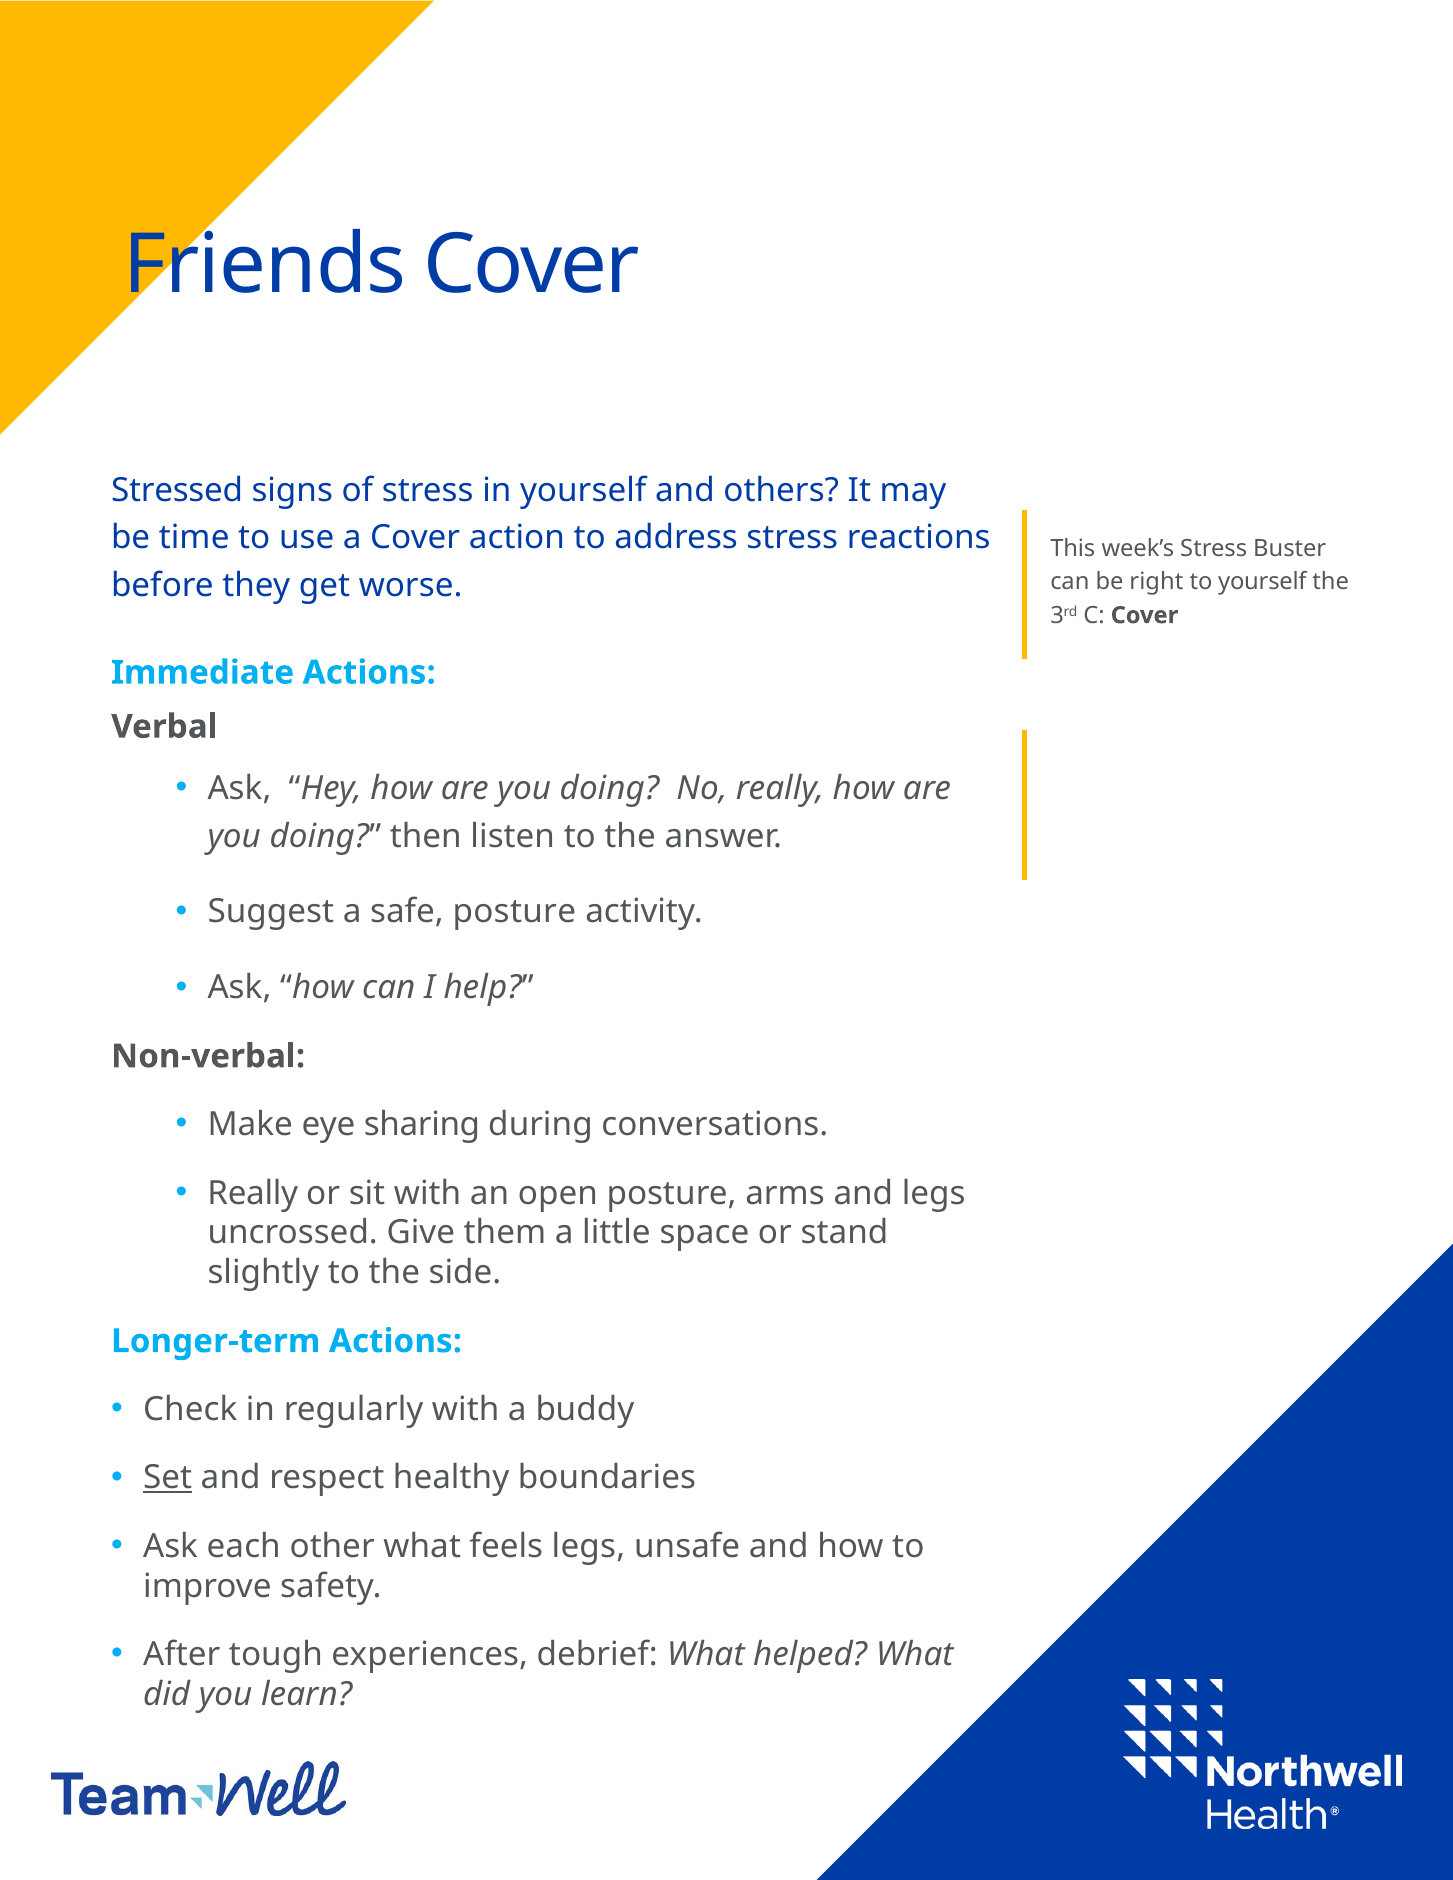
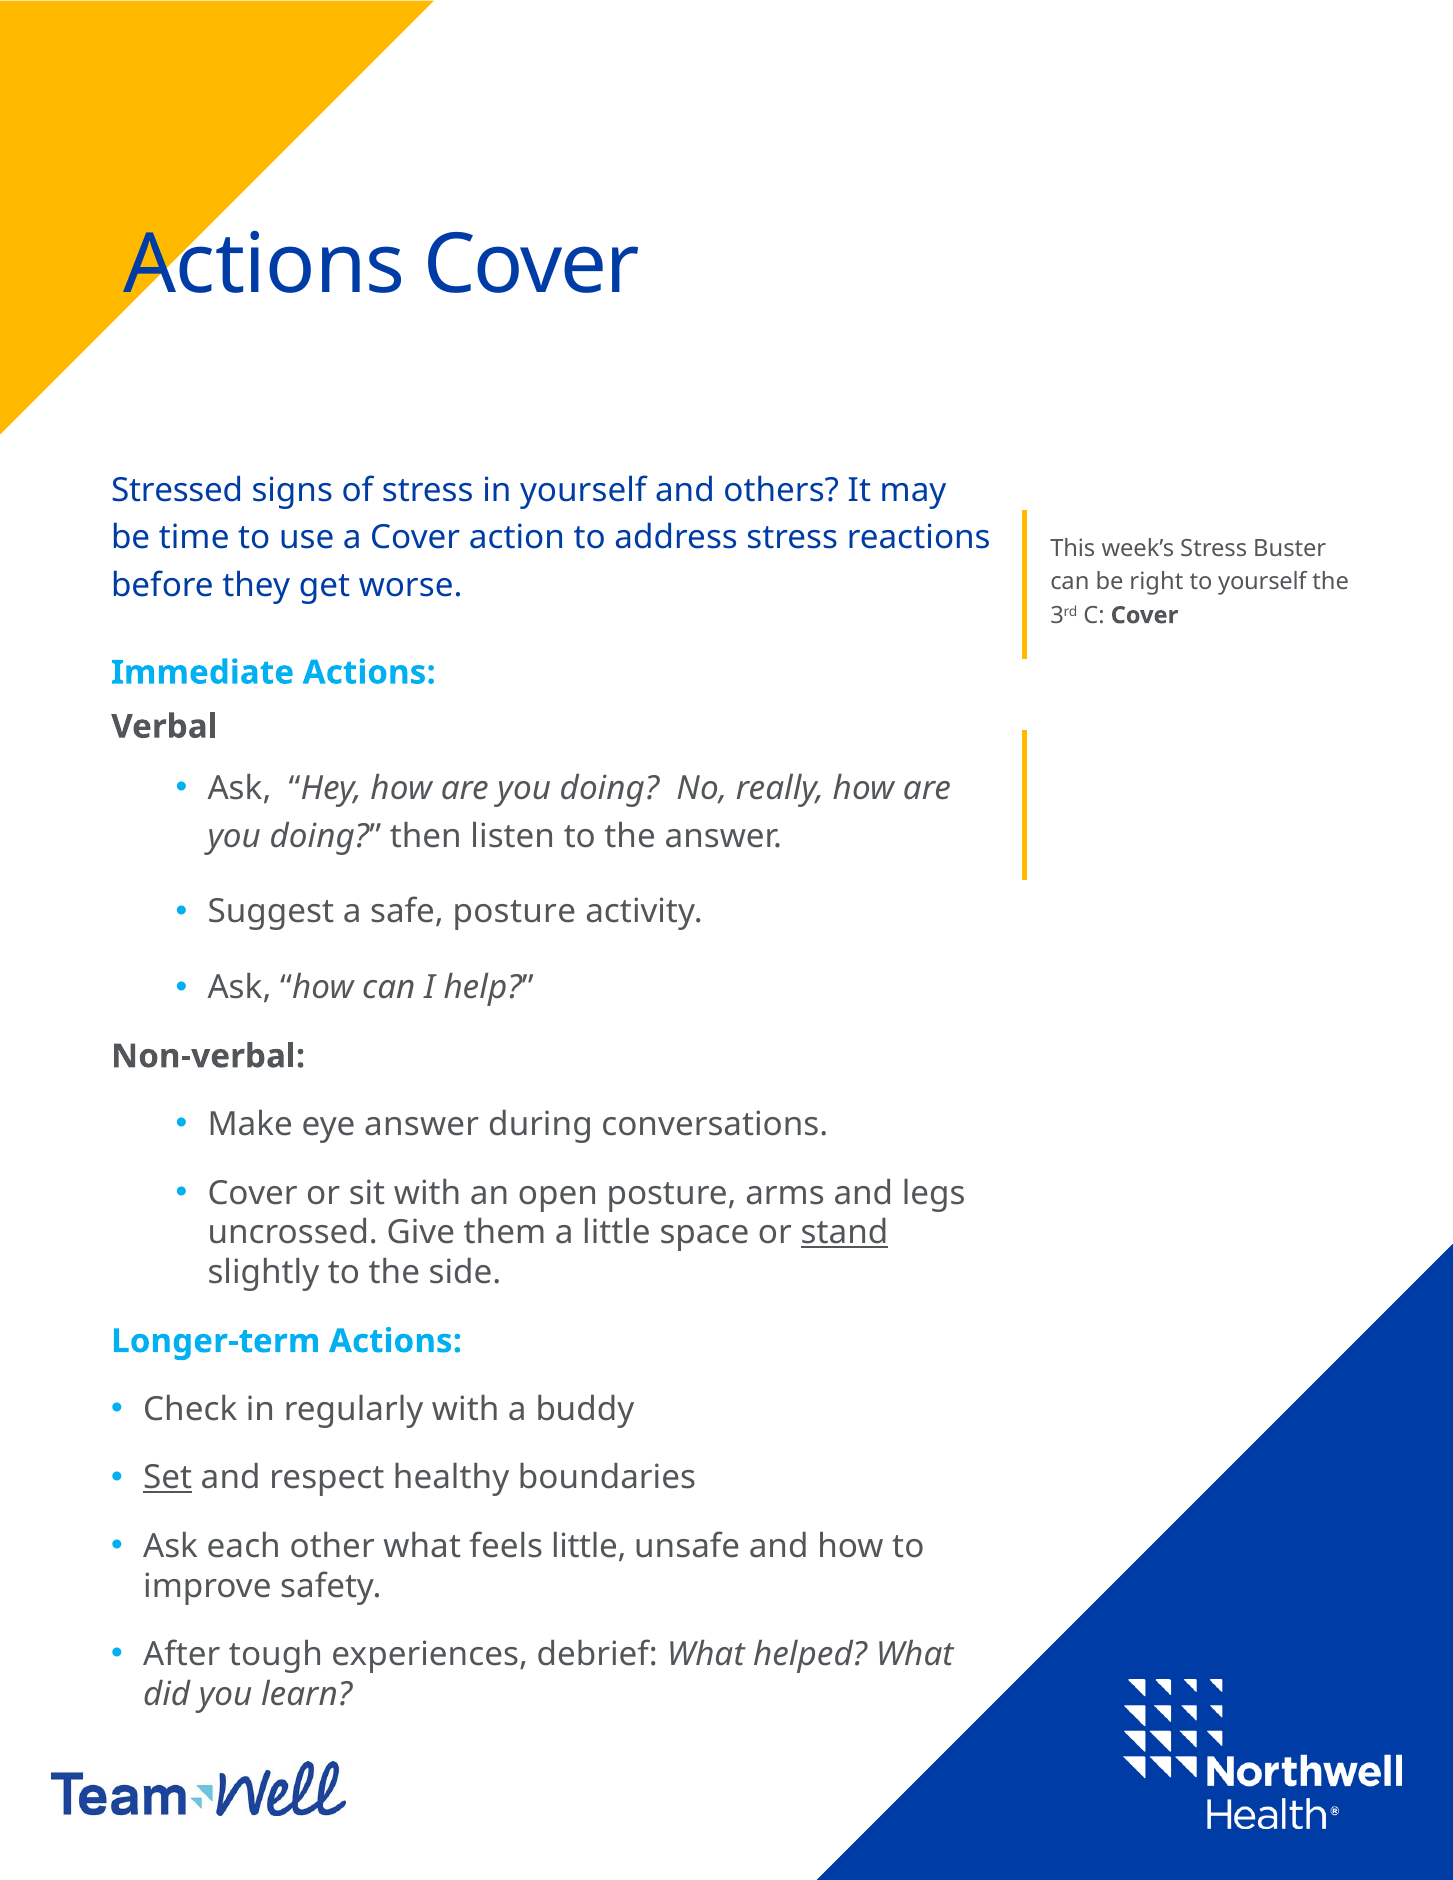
Friends: Friends -> Actions (264, 265)
eye sharing: sharing -> answer (422, 1125)
Really: Really -> Cover (253, 1193)
stand underline: none -> present (844, 1233)
feels legs: legs -> little (589, 1547)
